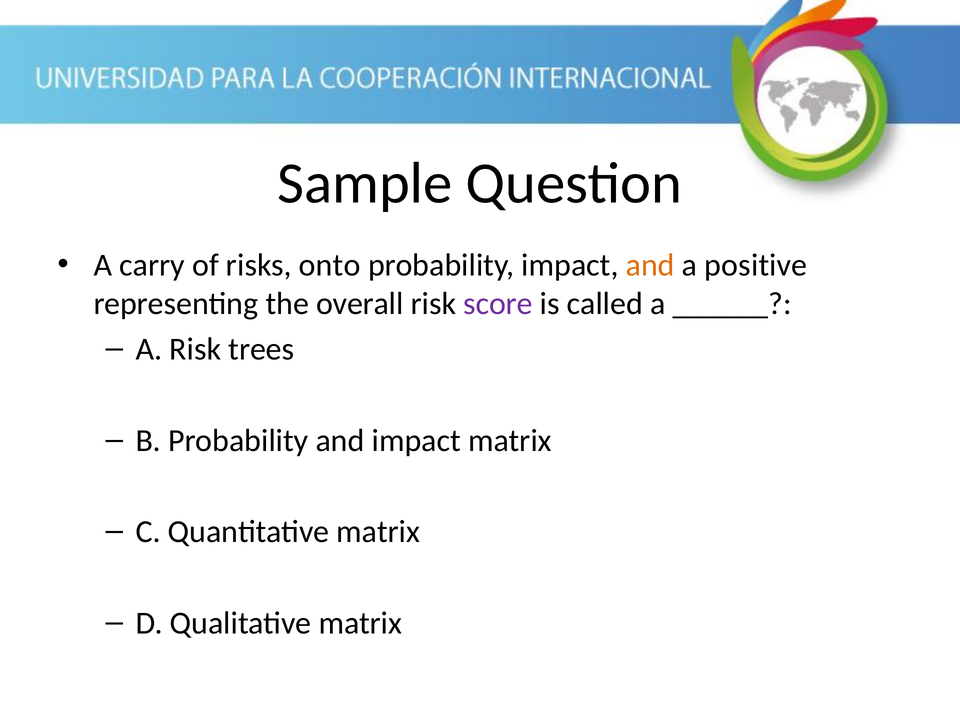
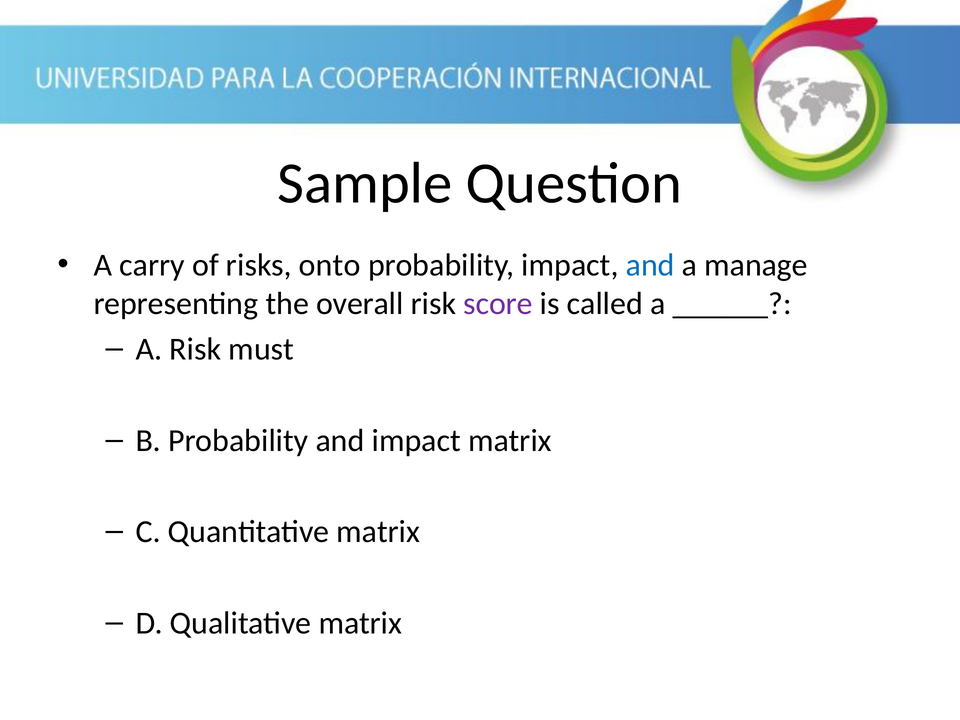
and colour: orange -> blue (650, 265)
positive: positive -> manage (756, 265)
trees: trees -> must (261, 349)
